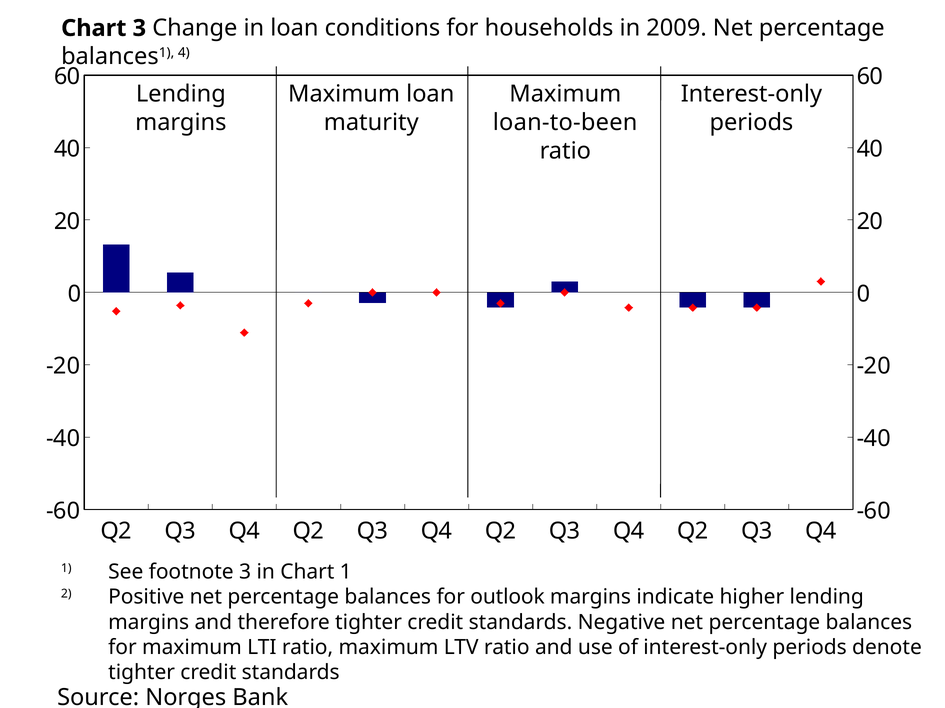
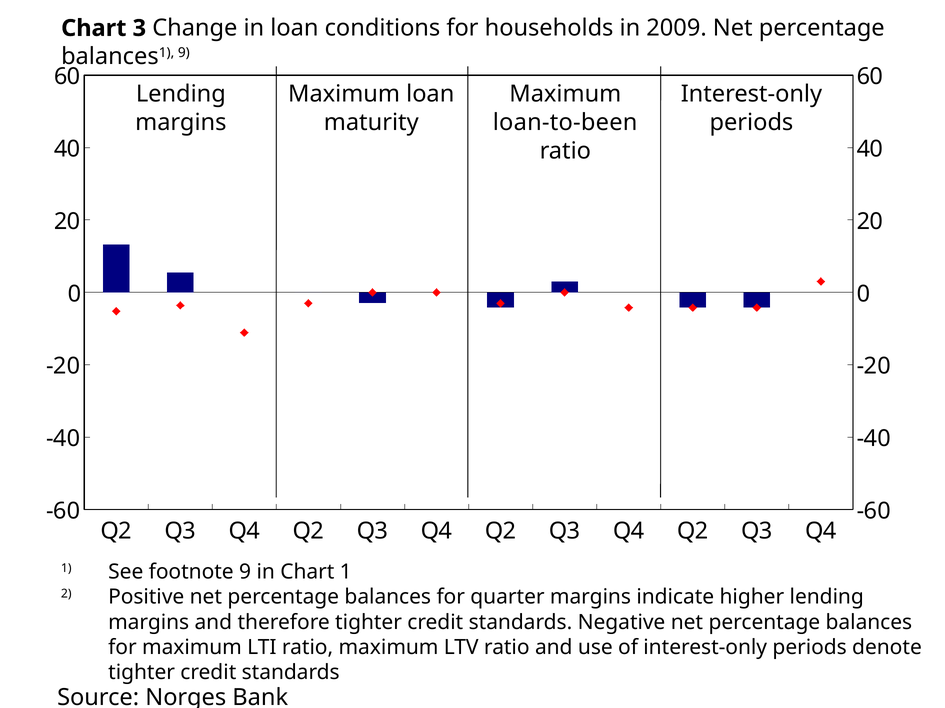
balances1 4: 4 -> 9 (184, 53)
footnote 3: 3 -> 9 (245, 572)
outlook: outlook -> quarter (507, 598)
